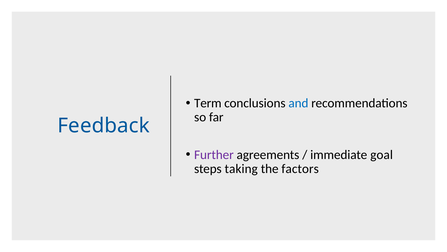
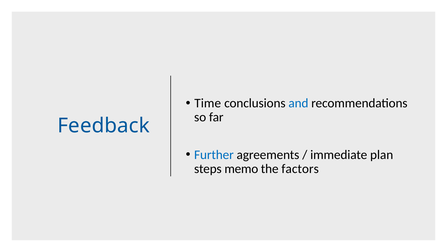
Term: Term -> Time (208, 103)
Further colour: purple -> blue (214, 154)
goal: goal -> plan (382, 154)
taking: taking -> memo (241, 169)
